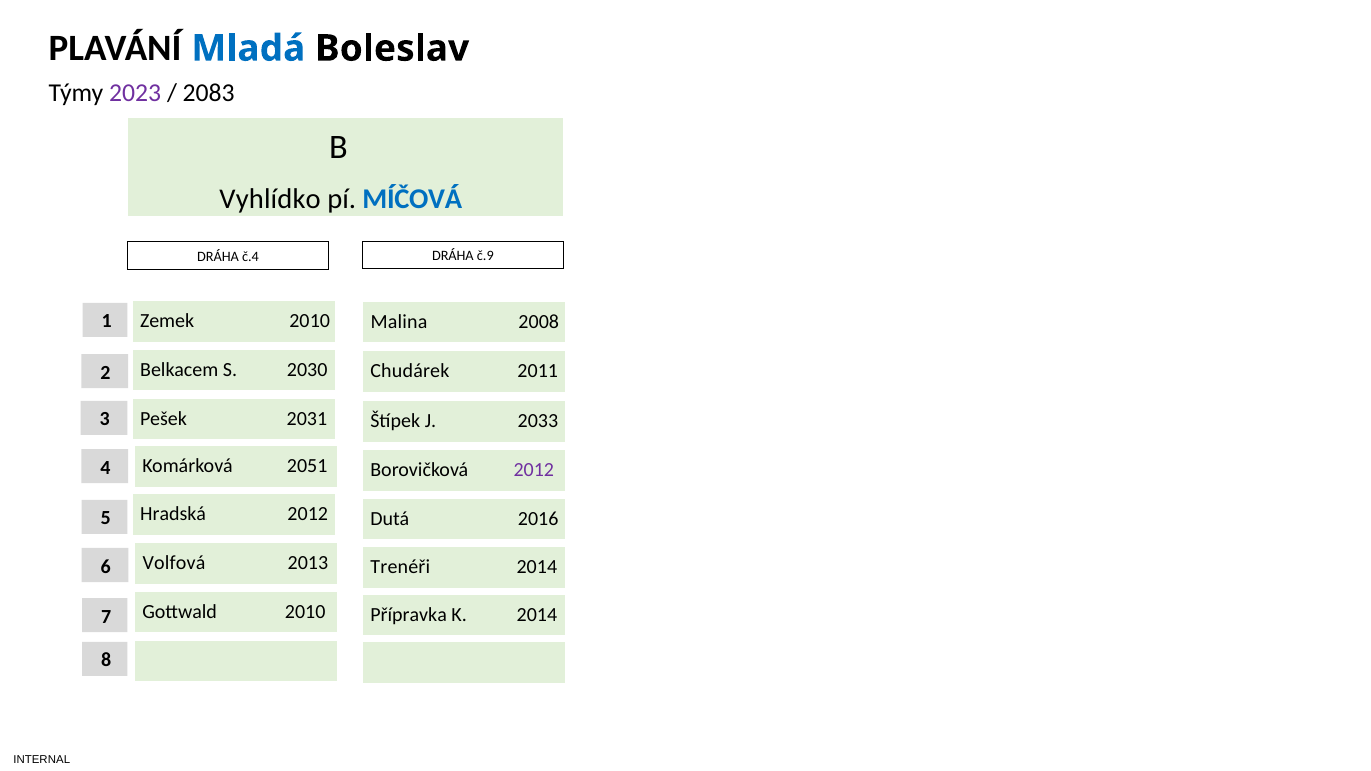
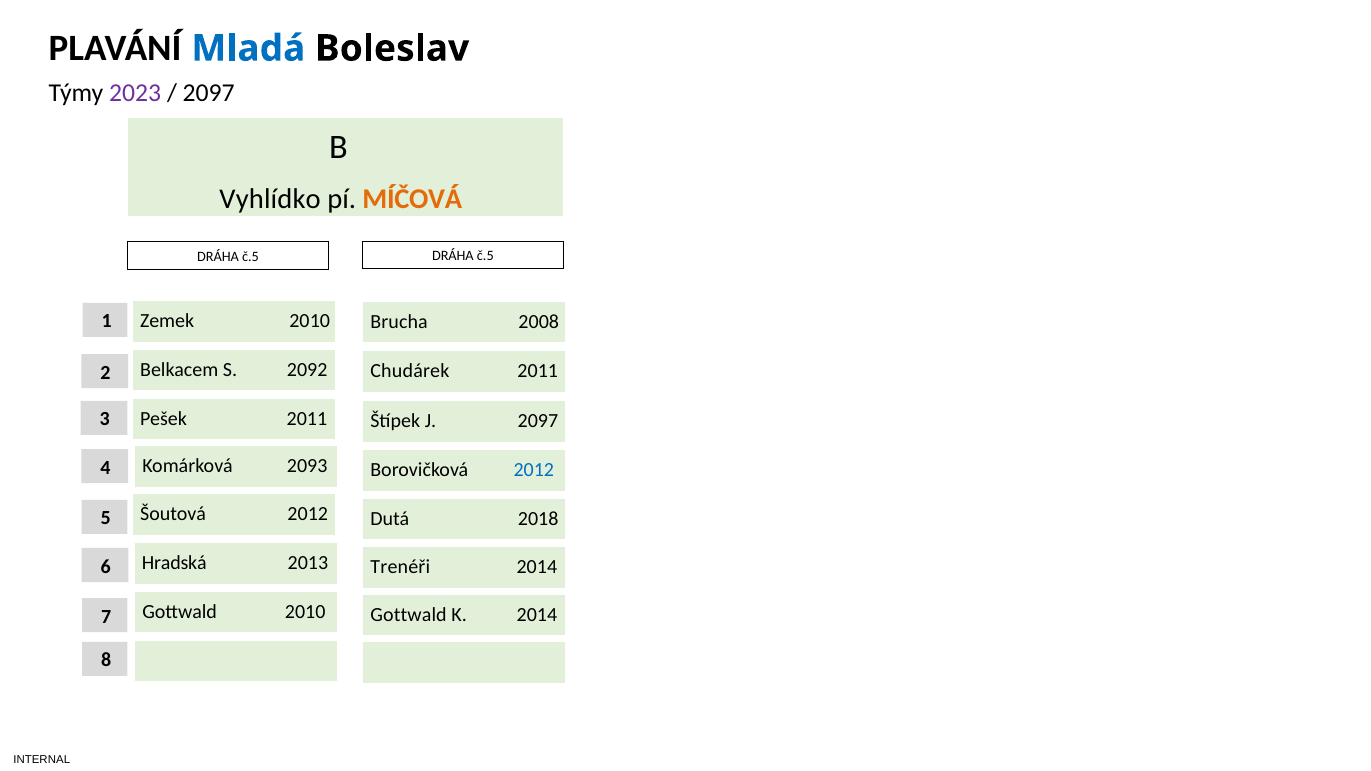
2083: 2083 -> 2097 (209, 93)
MÍČOVÁ colour: blue -> orange (412, 199)
č.4: č.4 -> č.5 (250, 257)
č.9: č.9 -> č.5 (485, 256)
Malina: Malina -> Brucha (399, 322)
2030: 2030 -> 2092 (307, 370)
Pešek 2031: 2031 -> 2011 (307, 419)
J 2033: 2033 -> 2097 (538, 421)
2051: 2051 -> 2093 (307, 466)
2012 colour: purple -> blue (534, 470)
Hradská: Hradská -> Šoutová (173, 514)
2016: 2016 -> 2018 (538, 519)
Volfová: Volfová -> Hradská (174, 564)
2010 Přípravka: Přípravka -> Gottwald (409, 615)
